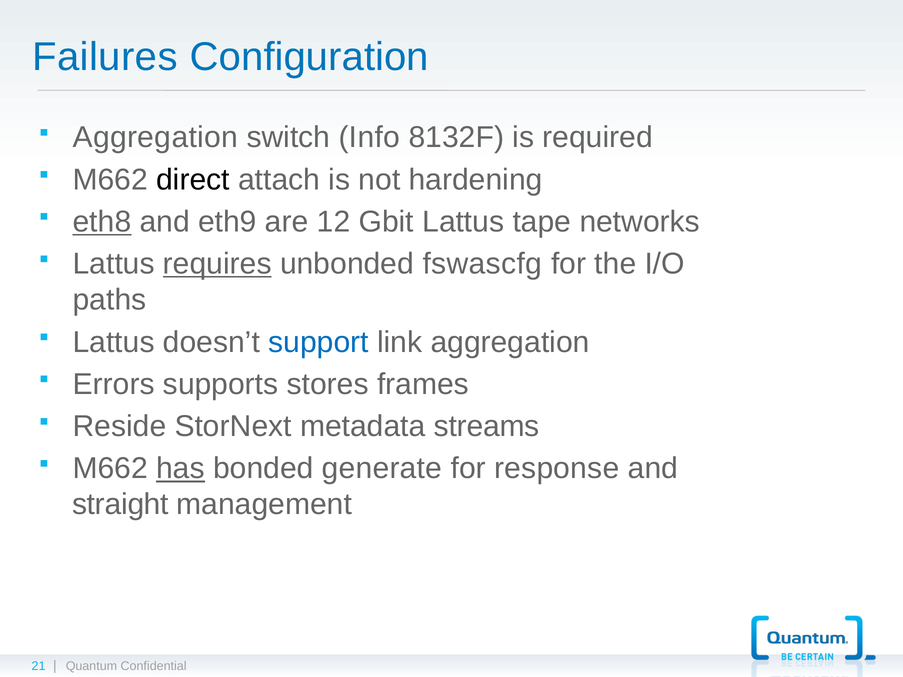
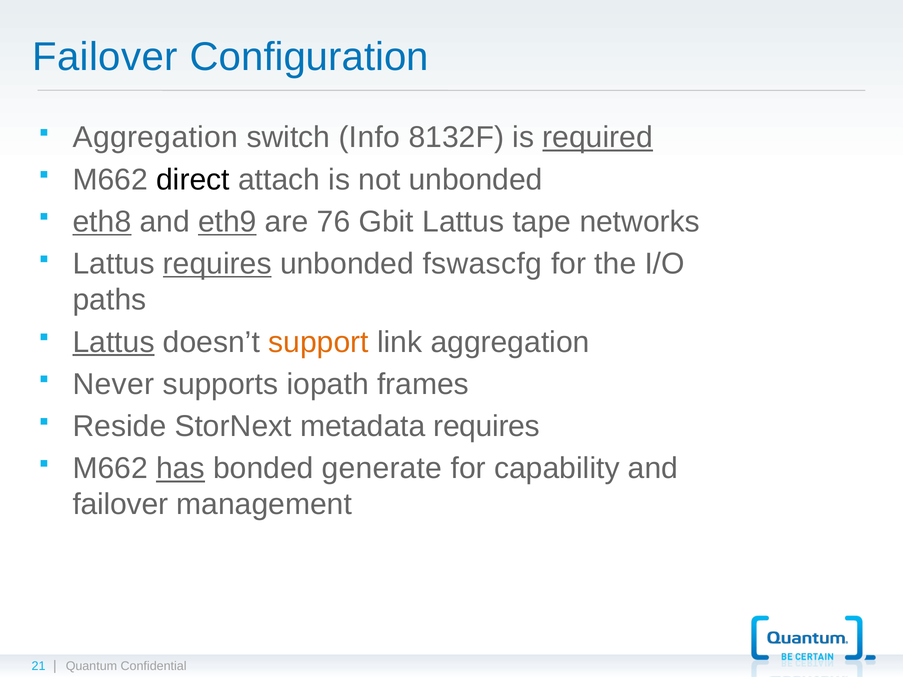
Failures: Failures -> Failover (105, 57)
required underline: none -> present (598, 138)
not hardening: hardening -> unbonded (476, 180)
eth9 underline: none -> present (227, 222)
12: 12 -> 76 (334, 222)
Lattus underline: none -> present (114, 342)
support colour: blue -> orange (319, 342)
Errors: Errors -> Never (113, 384)
stores: stores -> iopath (328, 384)
metadata streams: streams -> requires (487, 426)
response: response -> capability (557, 469)
straight: straight -> failover (120, 505)
